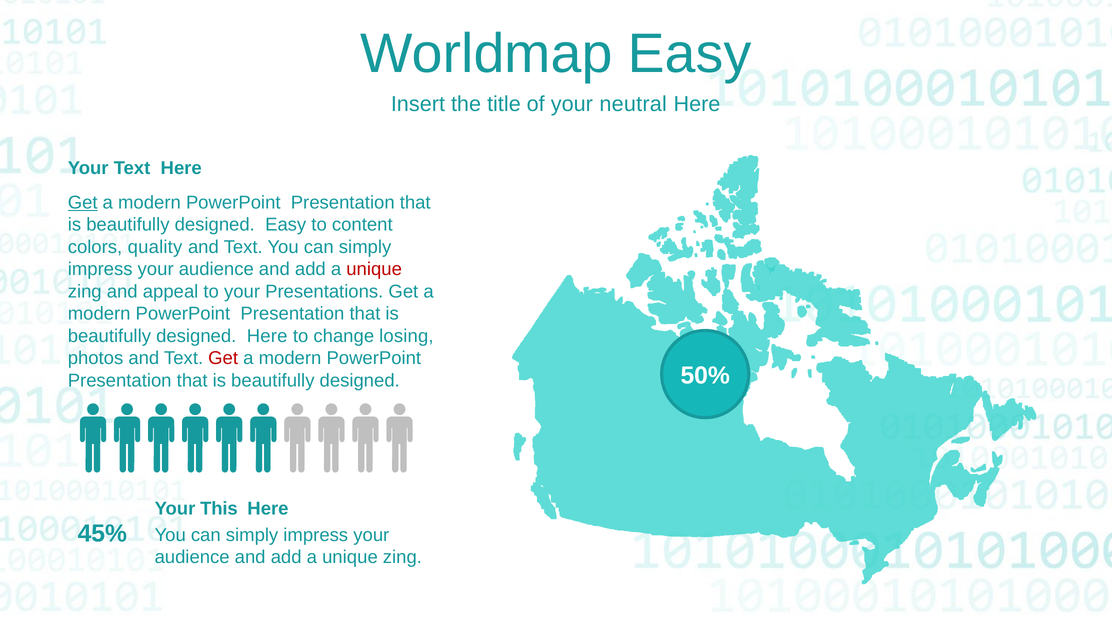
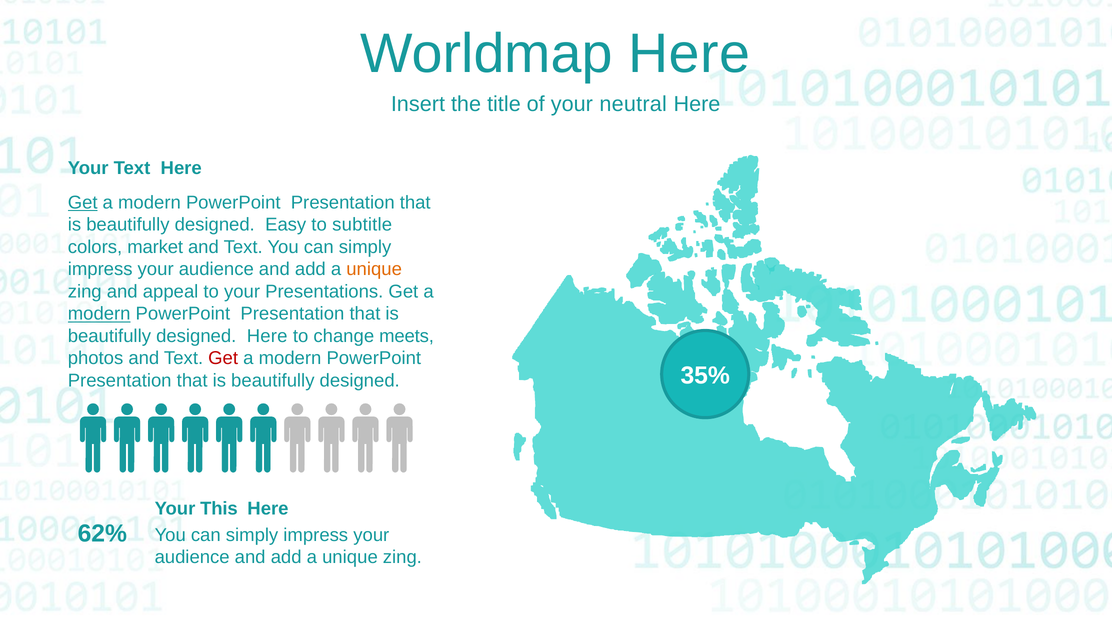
Worldmap Easy: Easy -> Here (689, 54)
content: content -> subtitle (362, 225)
quality: quality -> market (155, 247)
unique colour: red -> orange (374, 269)
modern underline: none -> present (99, 314)
losing: losing -> meets (407, 336)
50%: 50% -> 35% (705, 375)
45%: 45% -> 62% (102, 533)
